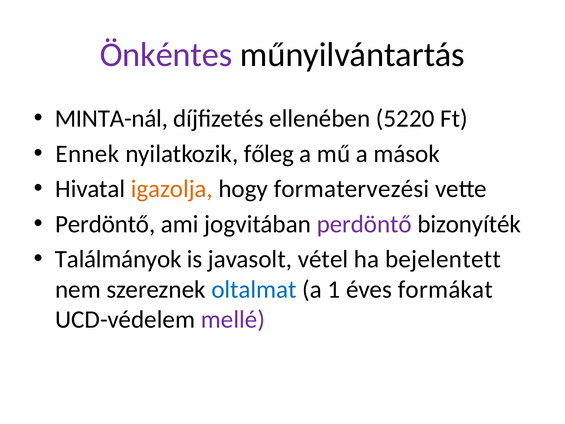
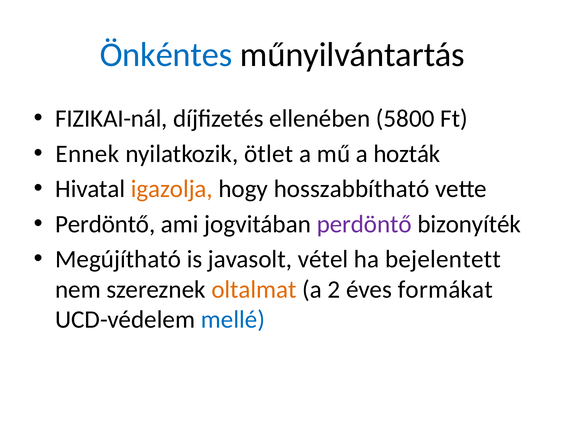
Önkéntes colour: purple -> blue (166, 55)
MINTA-nál: MINTA-nál -> FIZIKAI-nál (111, 119)
5220: 5220 -> 5800 (405, 119)
főleg: főleg -> ötlet (269, 154)
mások: mások -> hozták (407, 154)
formatervezési: formatervezési -> hosszabbítható (352, 189)
Találmányok: Találmányok -> Megújítható (118, 259)
oltalmat colour: blue -> orange (254, 289)
1: 1 -> 2 (334, 289)
mellé colour: purple -> blue (233, 319)
